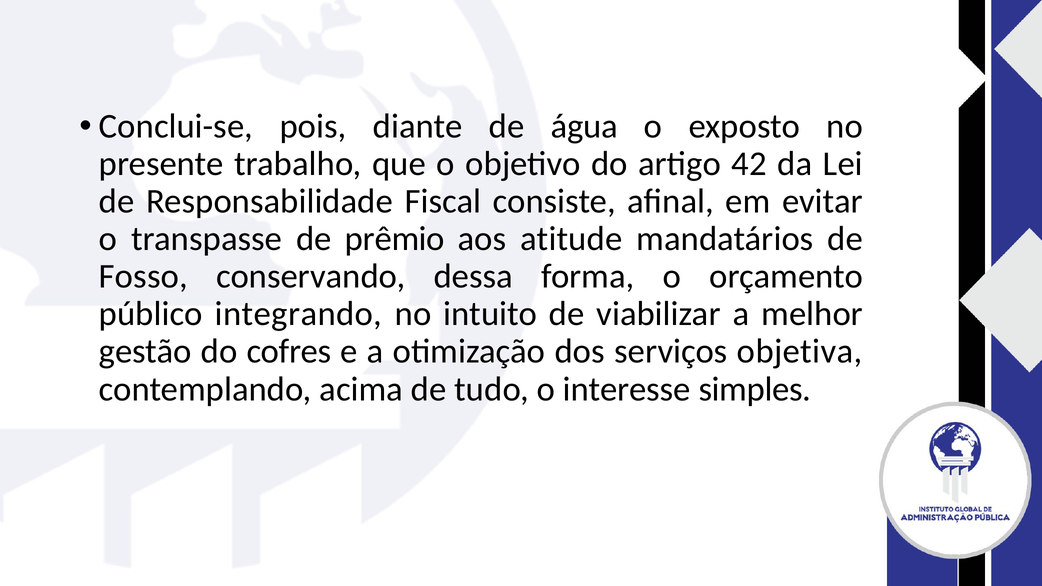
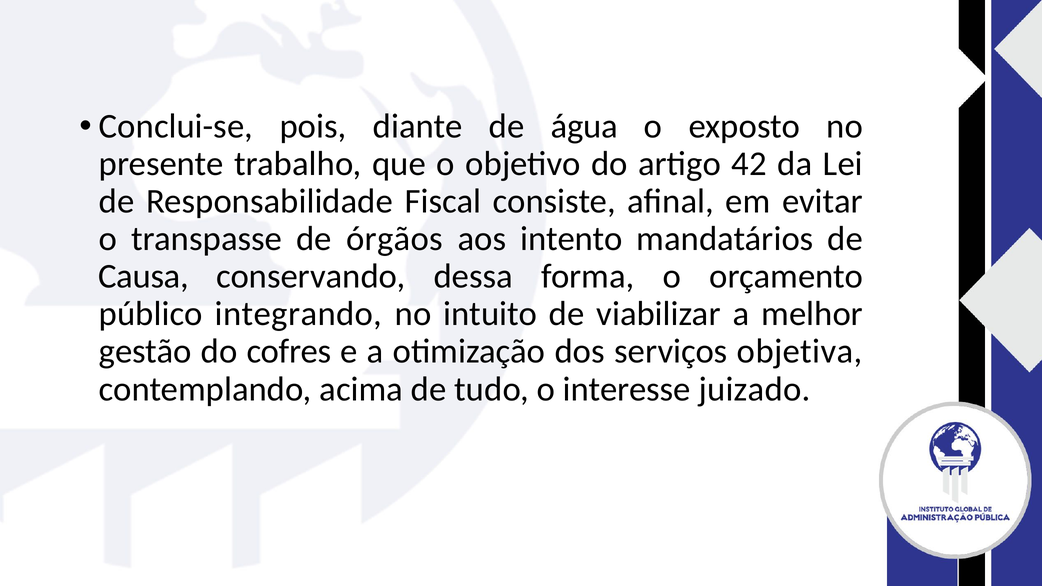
prêmio: prêmio -> órgãos (395, 239)
atitude: atitude -> intento (571, 239)
Fosso: Fosso -> Causa (144, 277)
simples: simples -> juizado (755, 389)
